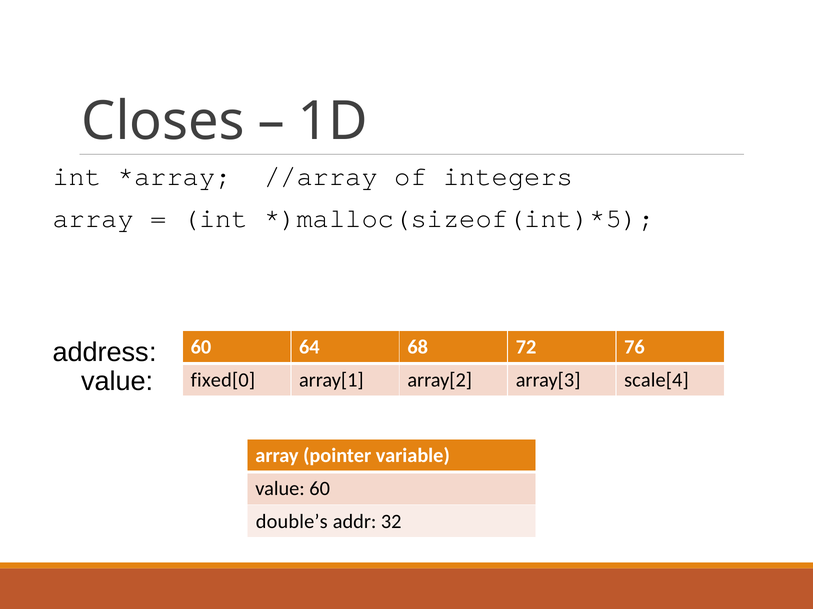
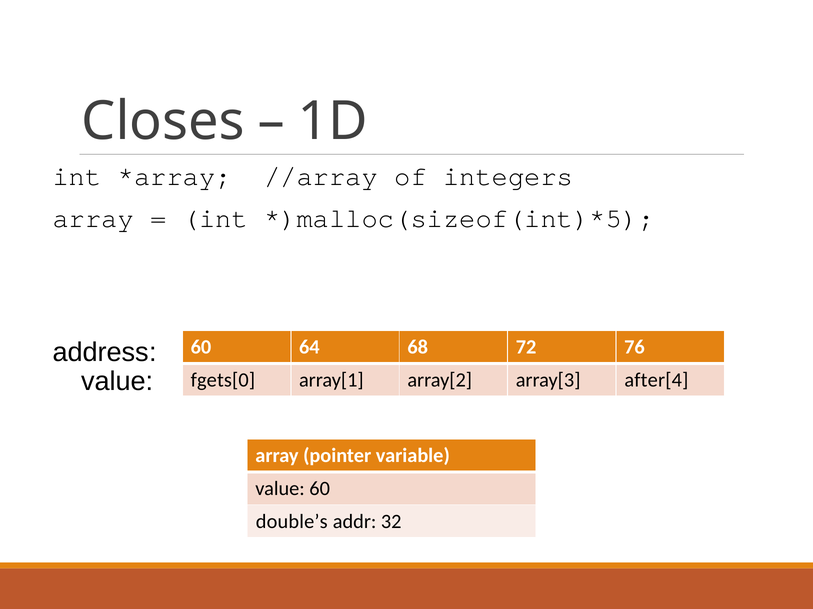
fixed[0: fixed[0 -> fgets[0 (223, 380)
scale[4: scale[4 -> after[4 (656, 380)
